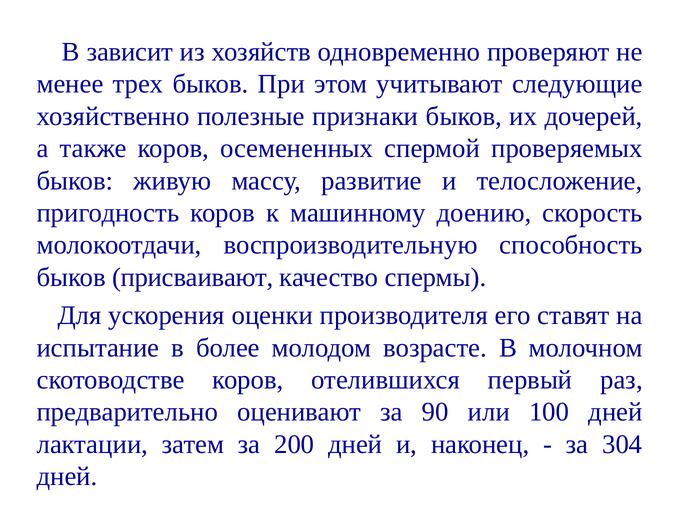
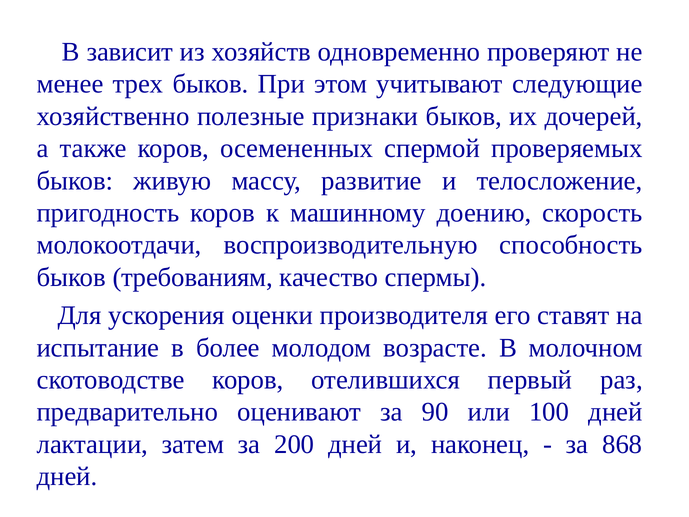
присваивают: присваивают -> требованиям (193, 277)
304: 304 -> 868 (622, 444)
